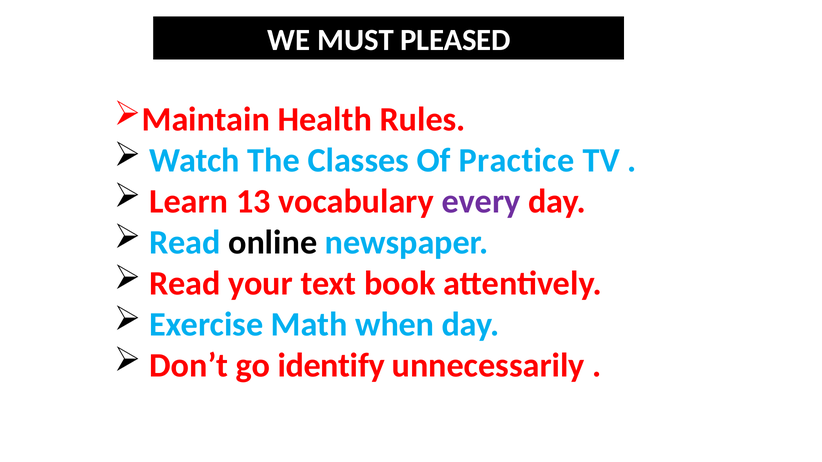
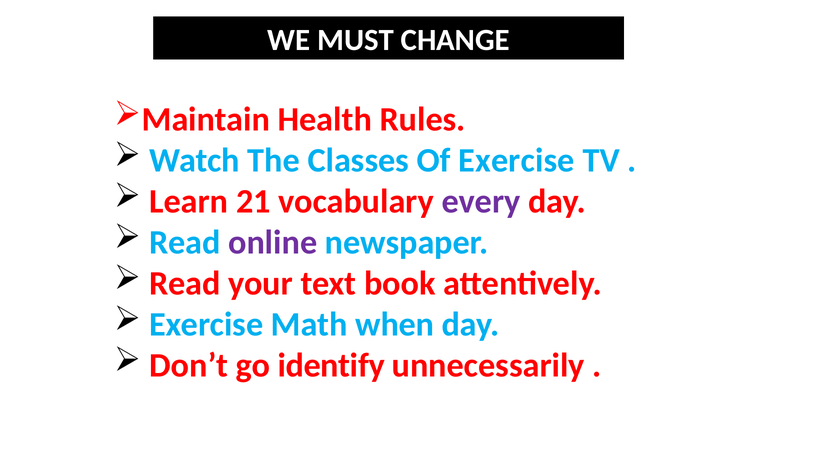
PLEASED: PLEASED -> CHANGE (455, 40)
Of Practice: Practice -> Exercise (517, 160)
13: 13 -> 21 (253, 202)
online colour: black -> purple (273, 243)
